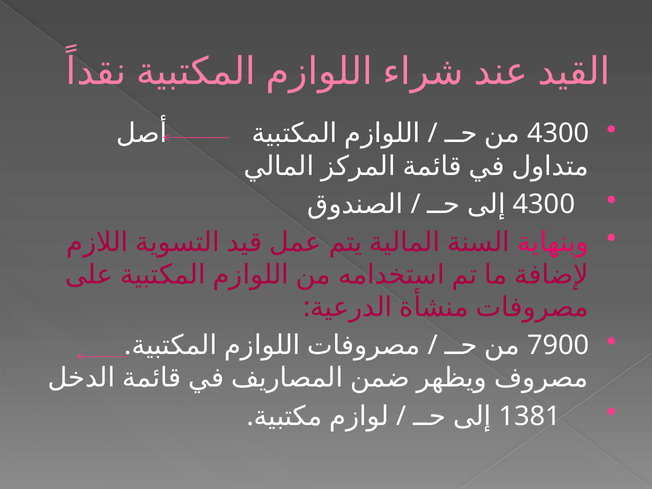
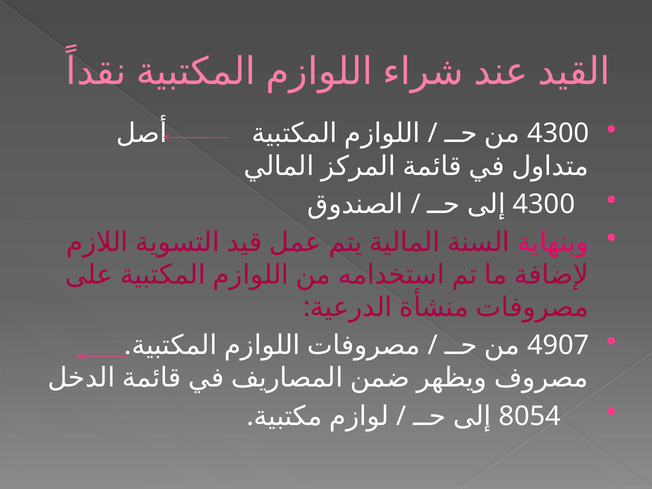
7900: 7900 -> 4907 (558, 345)
1381: 1381 -> 8054 (530, 416)
